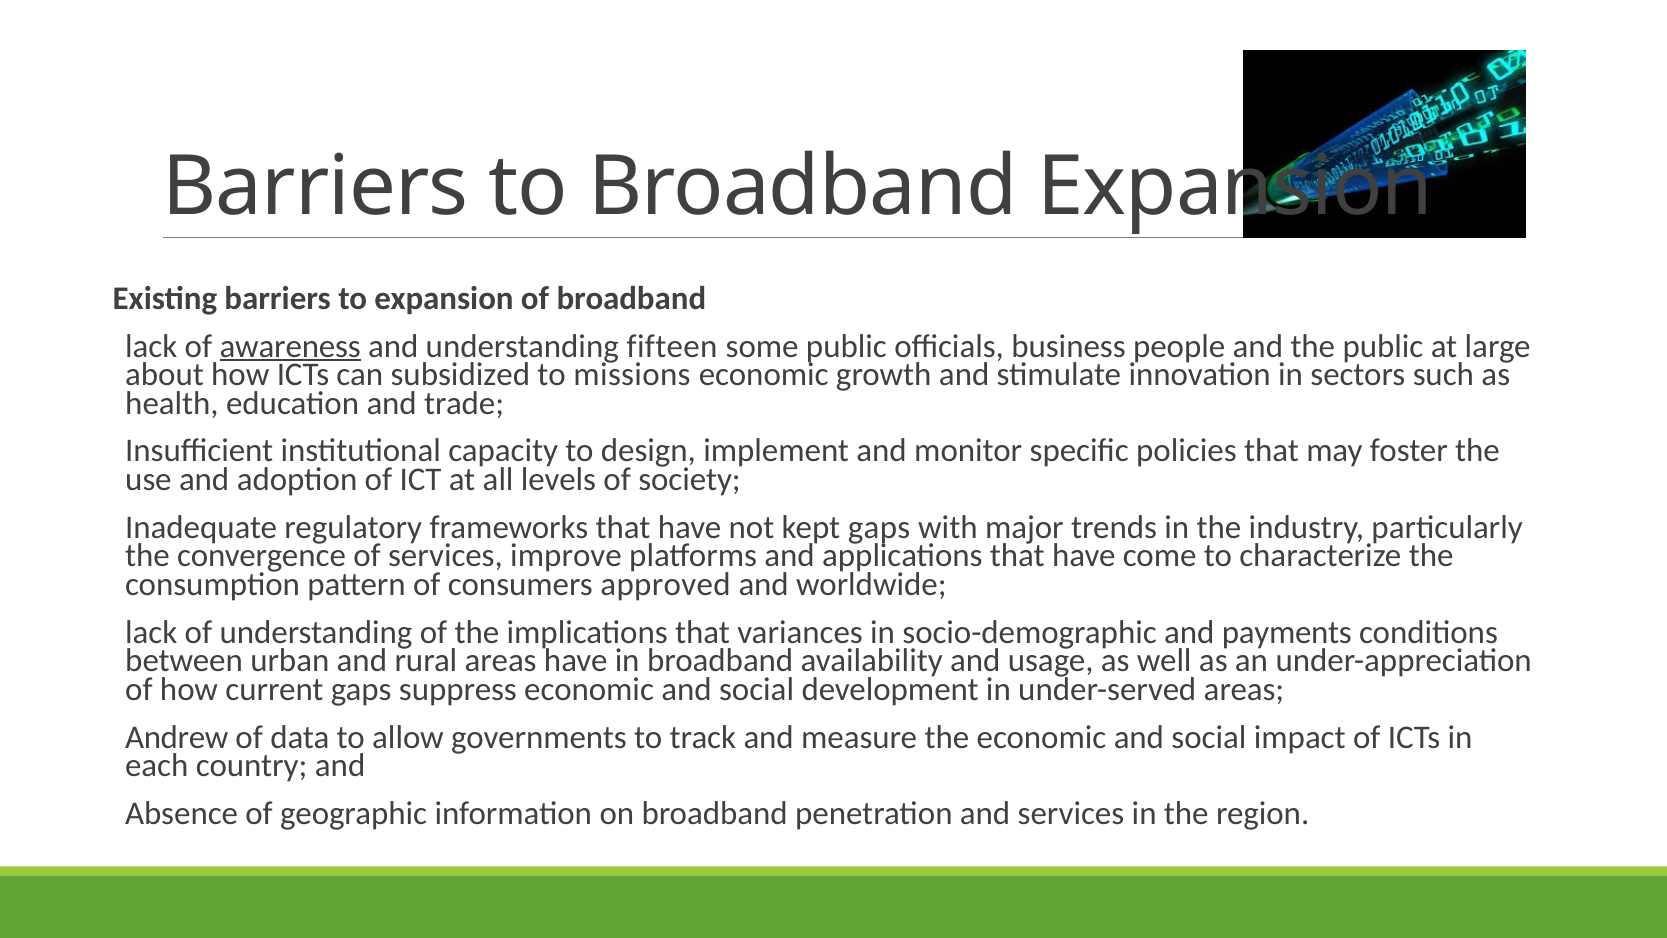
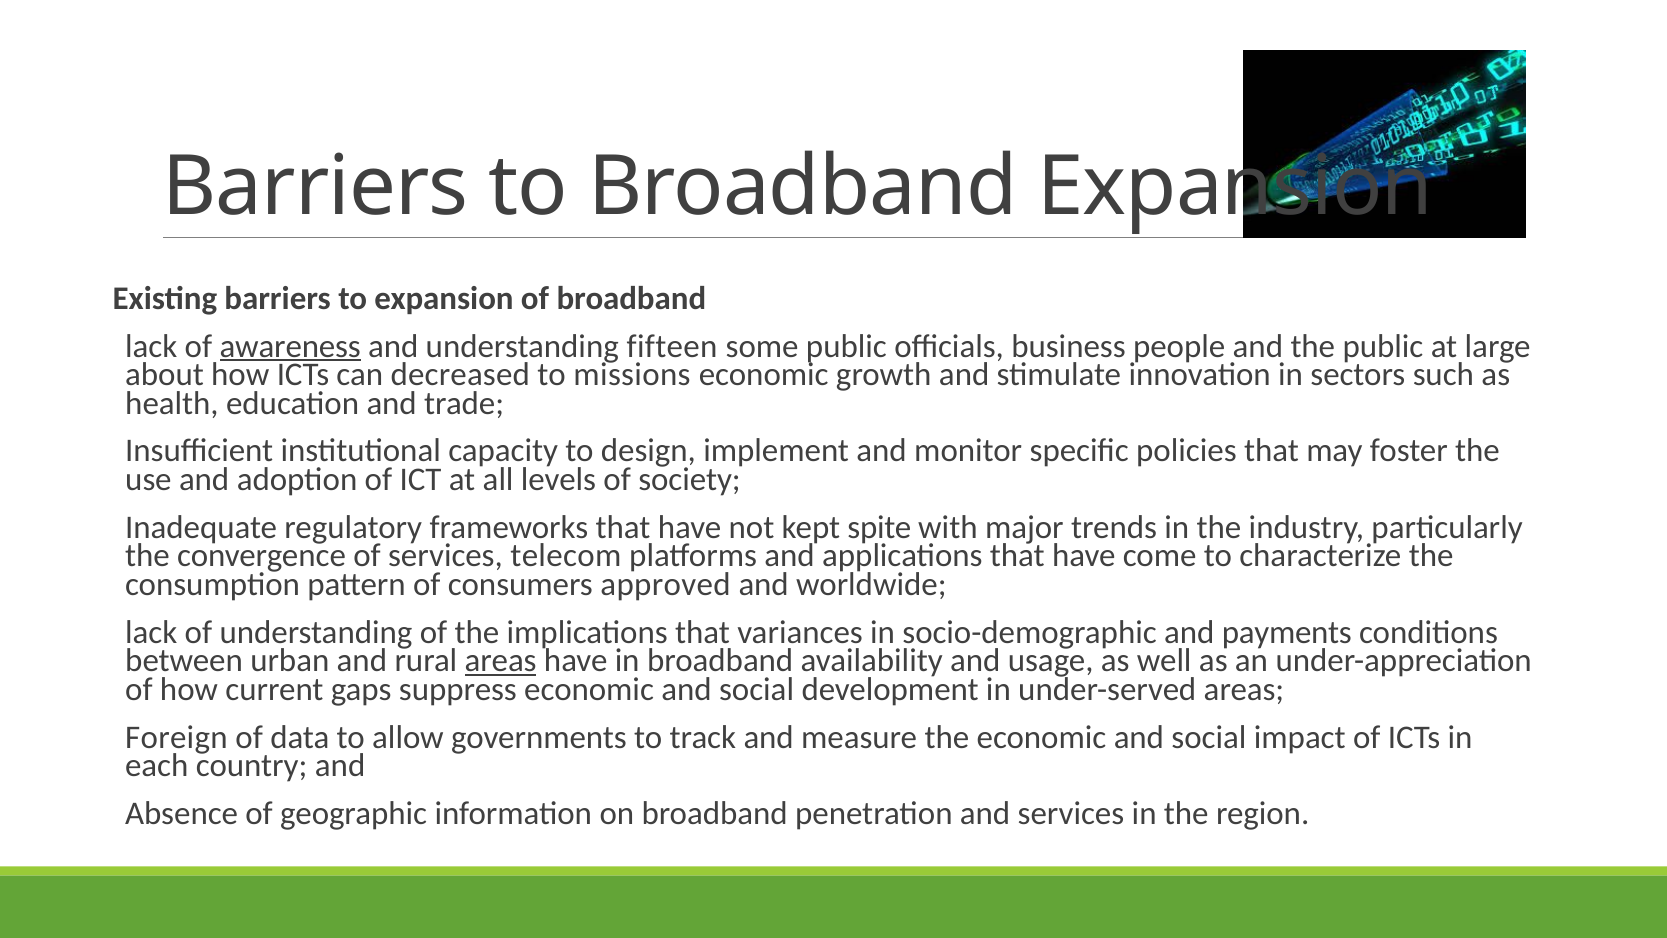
subsidized: subsidized -> decreased (460, 375)
kept gaps: gaps -> spite (879, 527)
improve: improve -> telecom (566, 556)
areas underline: none -> present (501, 661)
Andrew: Andrew -> Foreign (176, 737)
